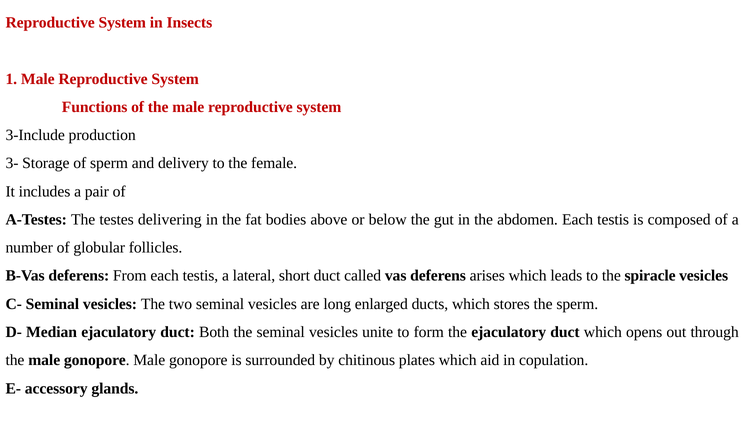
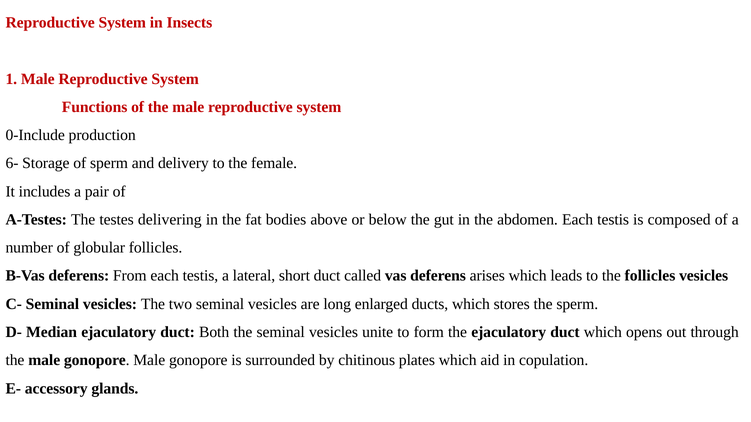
3-Include: 3-Include -> 0-Include (35, 135)
3-: 3- -> 6- (12, 163)
the spiracle: spiracle -> follicles (650, 276)
